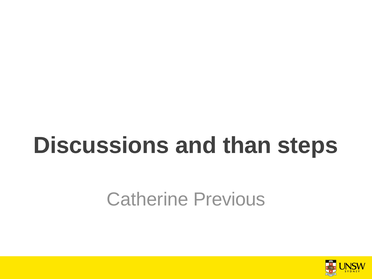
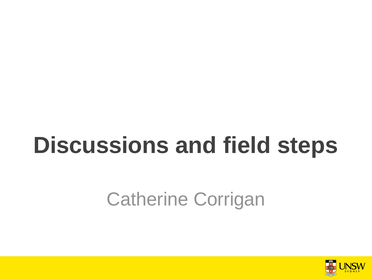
than: than -> field (247, 145)
Previous: Previous -> Corrigan (229, 199)
